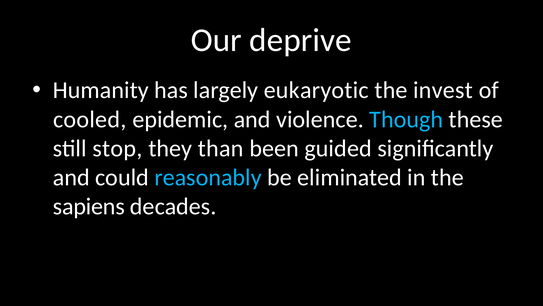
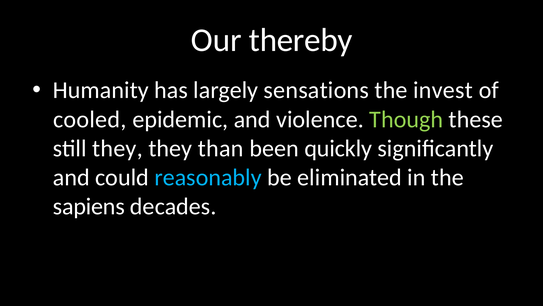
deprive: deprive -> thereby (301, 40)
eukaryotic: eukaryotic -> sensations (316, 90)
Though colour: light blue -> light green (406, 119)
still stop: stop -> they (117, 148)
guided: guided -> quickly (338, 148)
